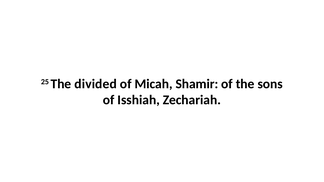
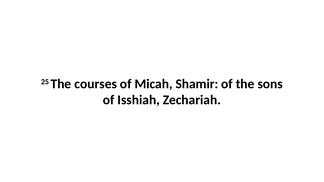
divided: divided -> courses (96, 84)
